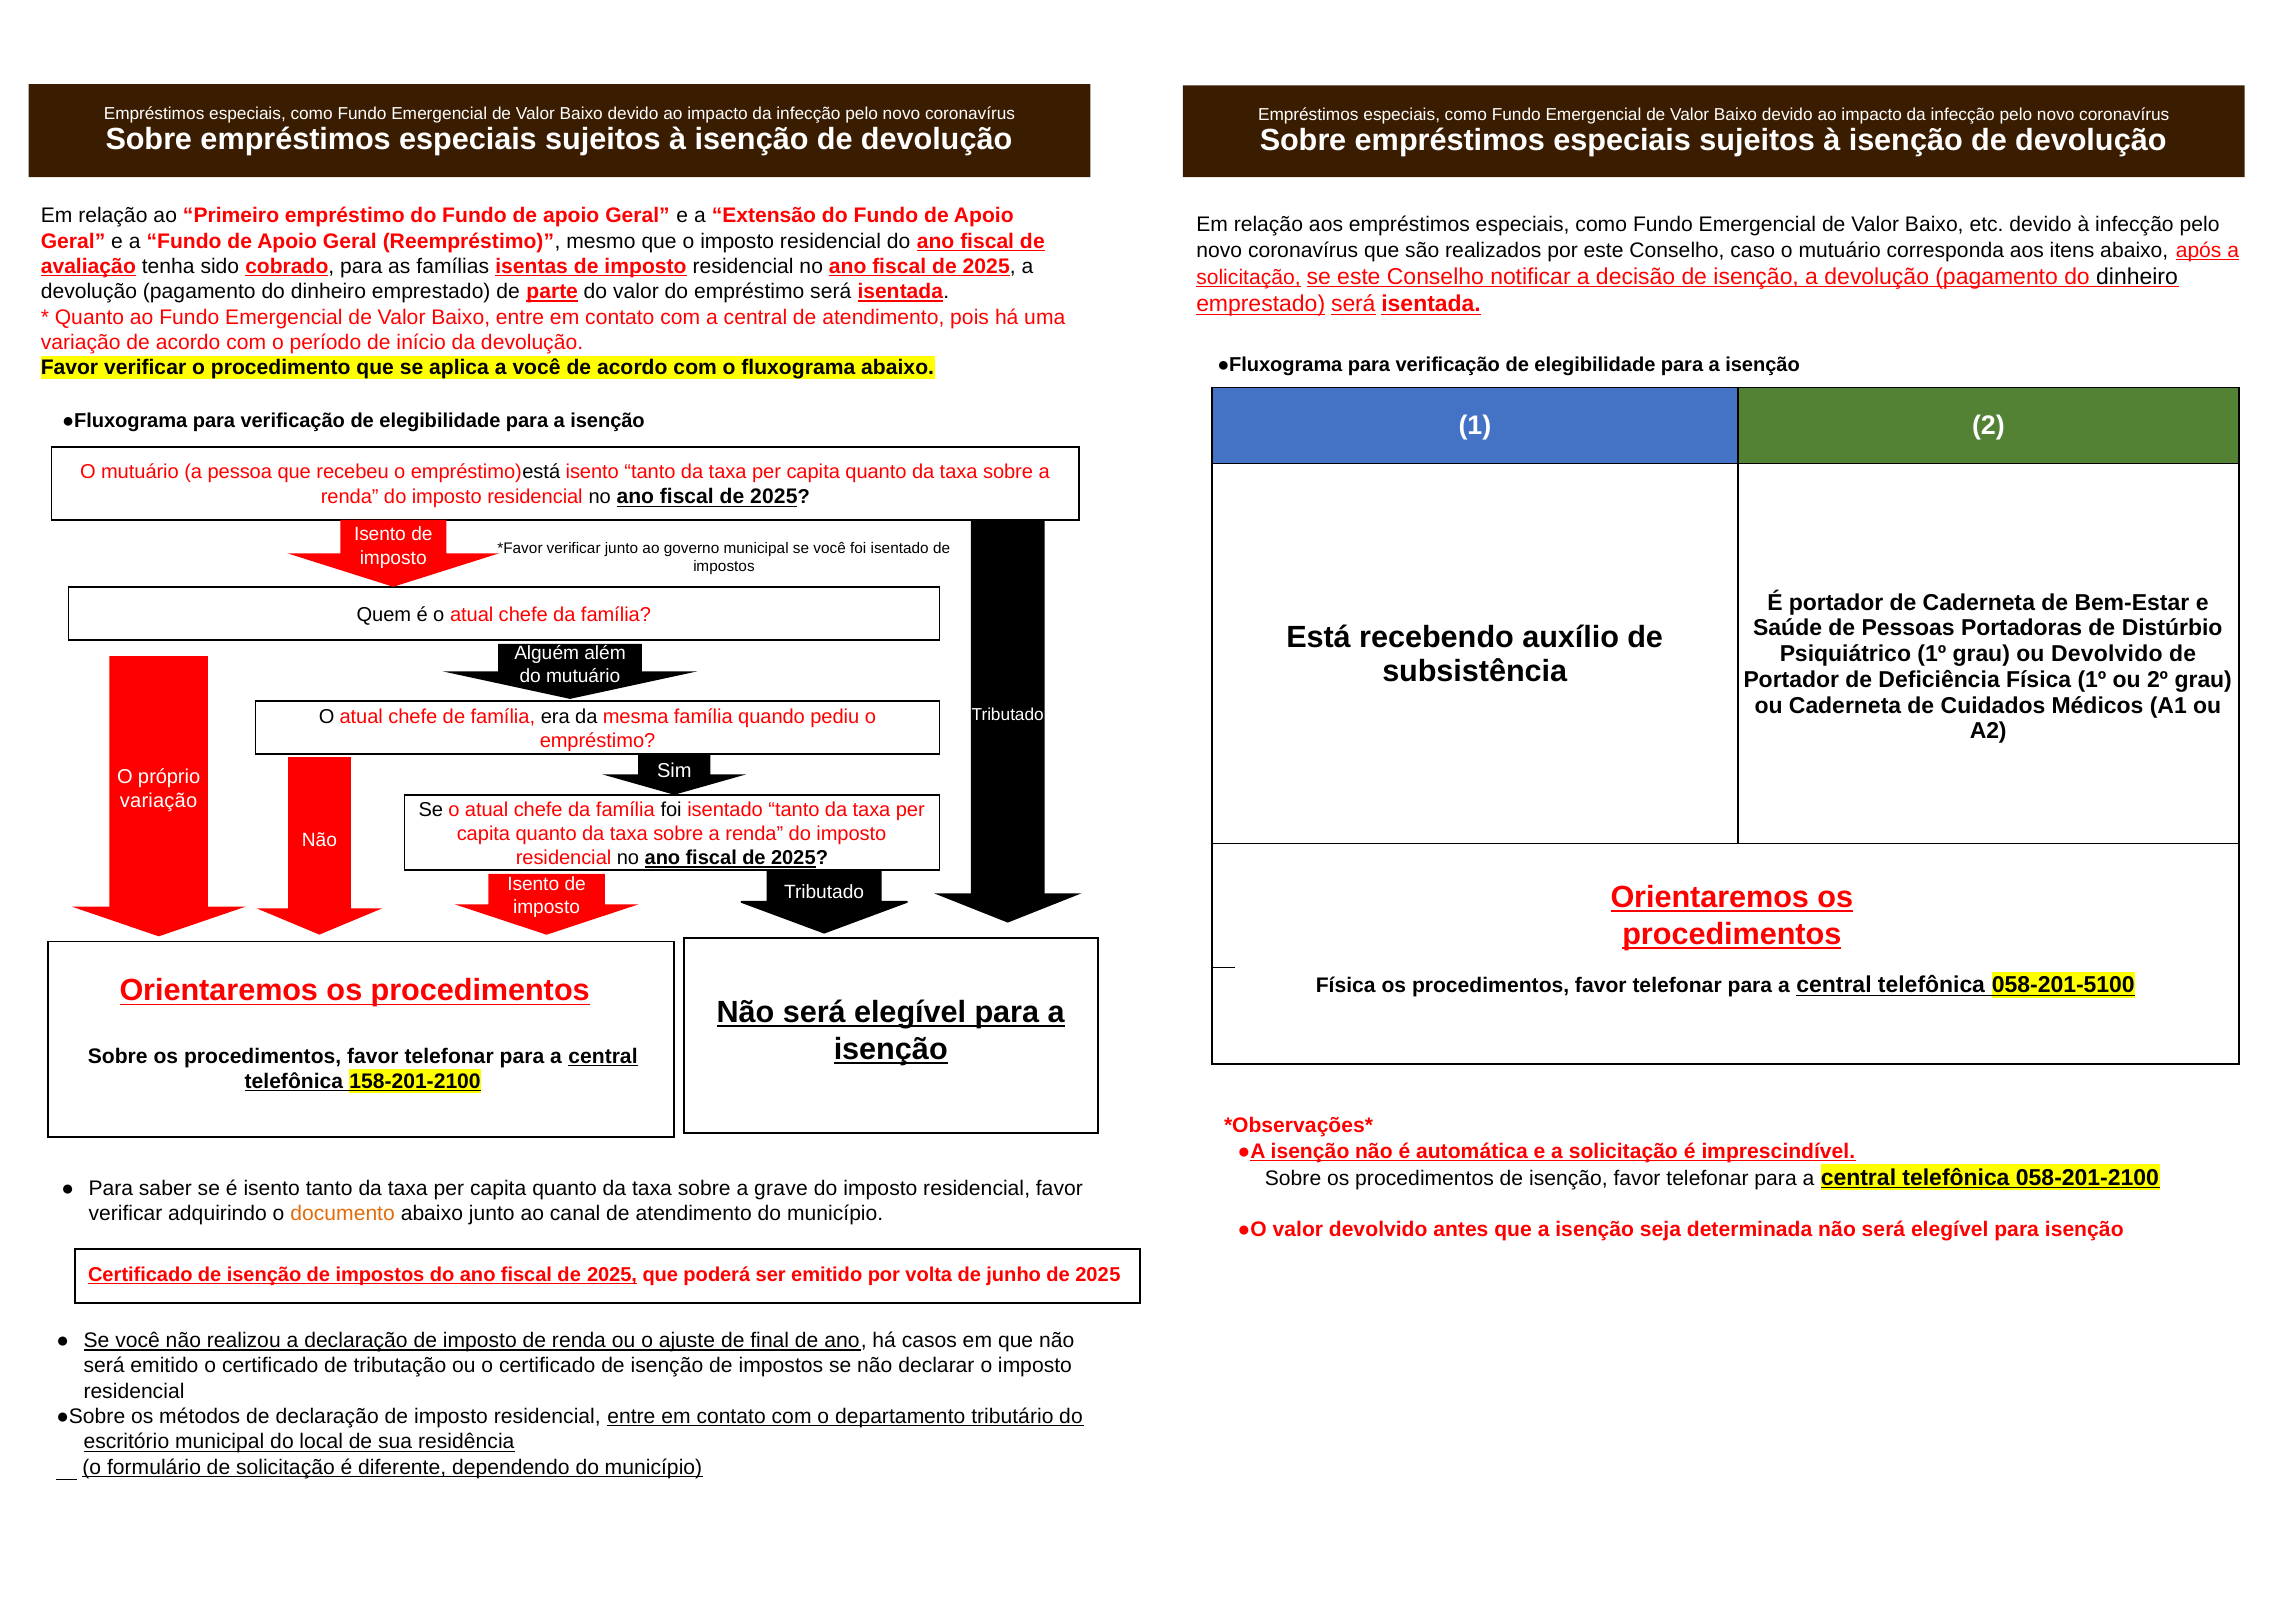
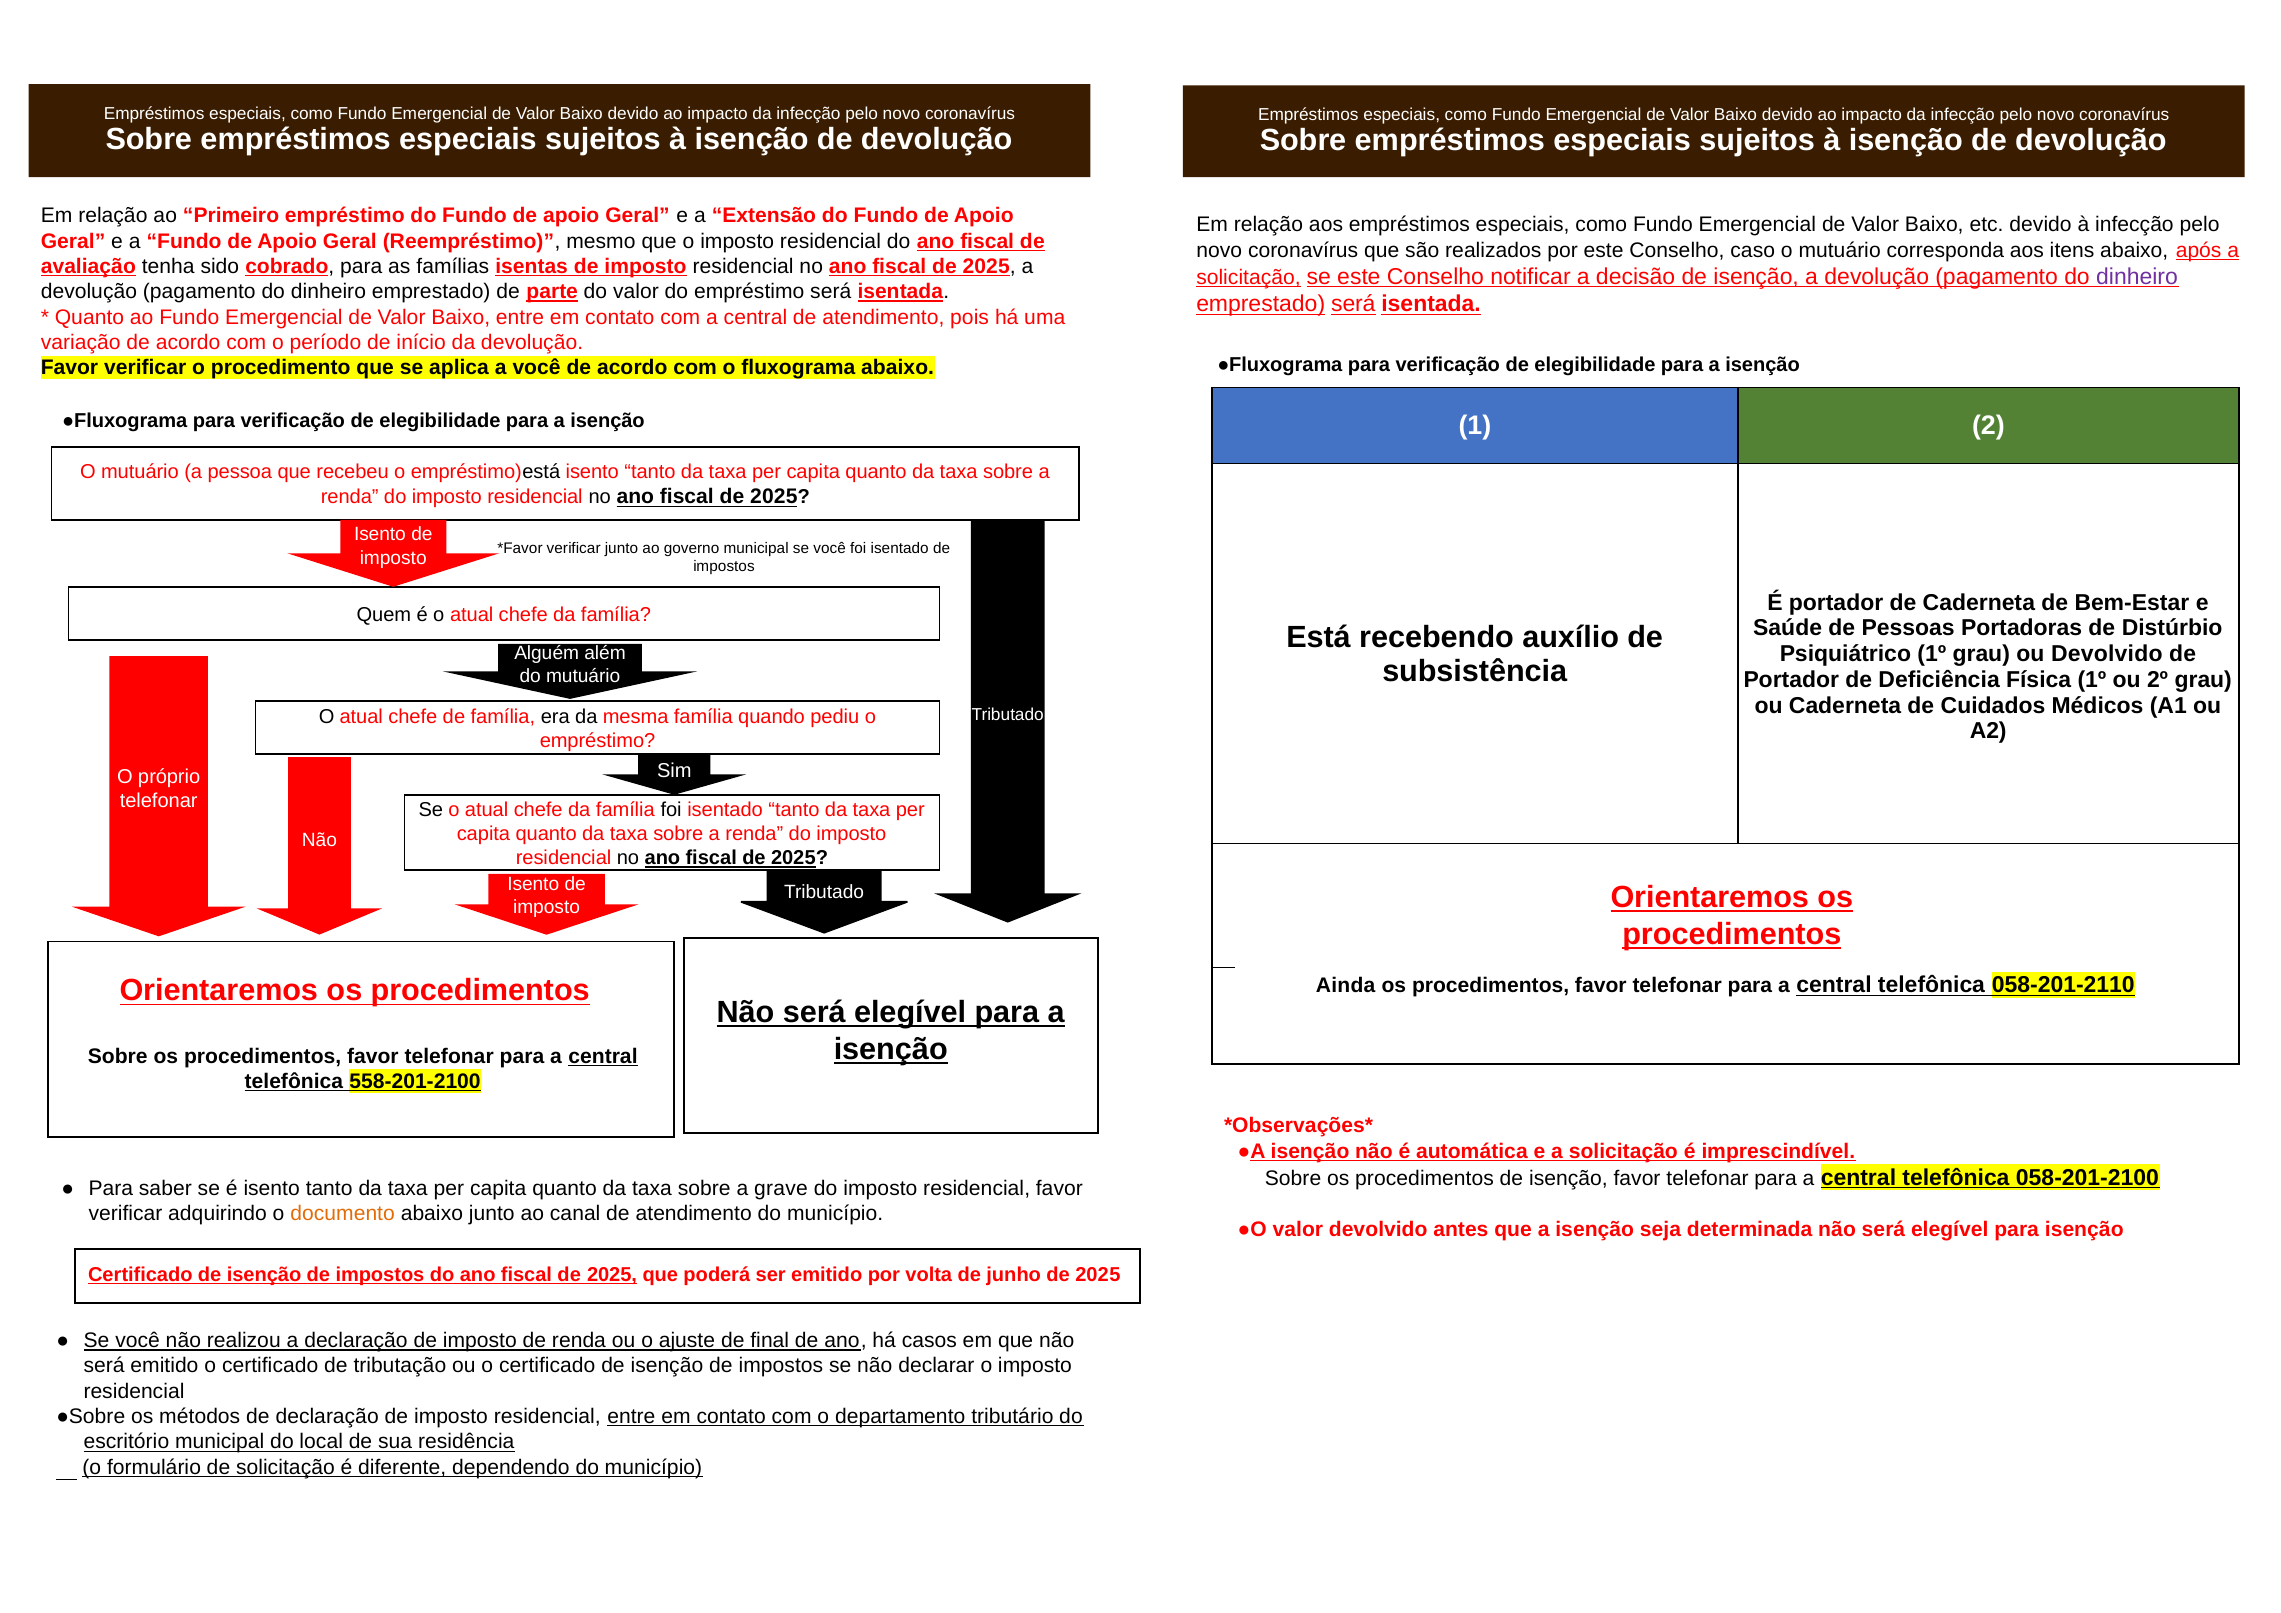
dinheiro colour: black -> purple (2137, 277)
variação: variação -> telefonar (159, 801)
Física: Física -> Ainda (1346, 986)
058-201-5100: 058-201-5100 -> 058-201-2110 (2063, 985)
158-201-2100: 158-201-2100 -> 558-201-2100 (415, 1082)
